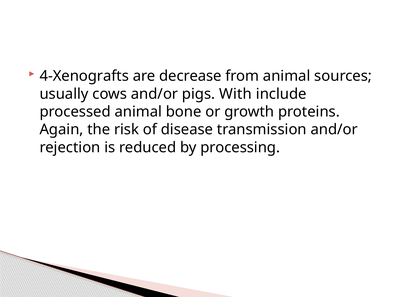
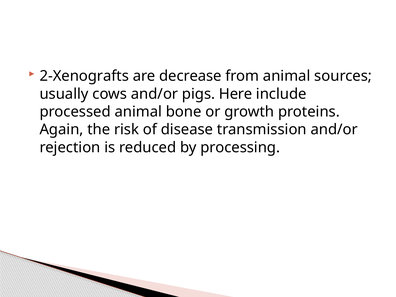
4-Xenografts: 4-Xenografts -> 2-Xenografts (84, 76)
With: With -> Here (236, 94)
